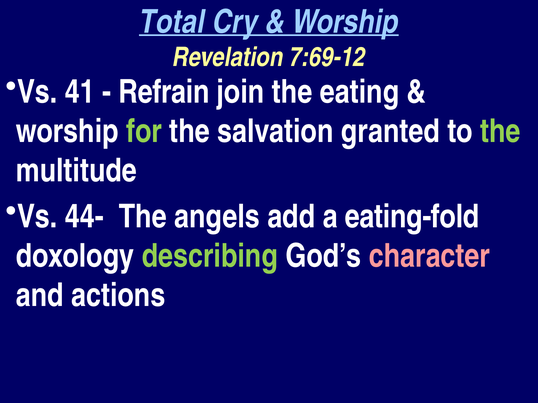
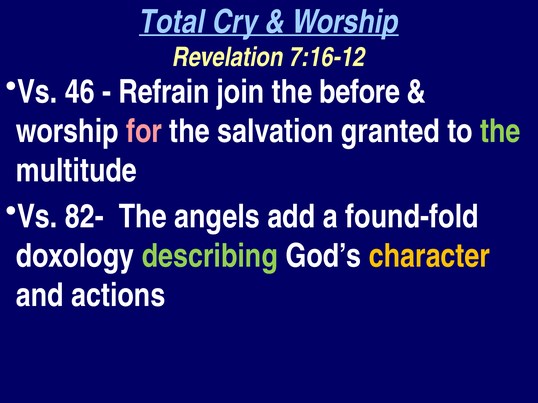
7:69-12: 7:69-12 -> 7:16-12 (327, 57)
41: 41 -> 46 (80, 92)
eating: eating -> before (360, 92)
for colour: light green -> pink (144, 131)
44-: 44- -> 82- (84, 217)
eating-fold: eating-fold -> found-fold (412, 217)
character colour: pink -> yellow (429, 256)
